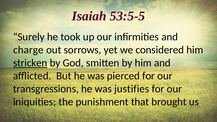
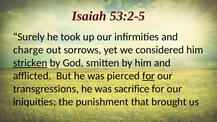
53:5-5: 53:5-5 -> 53:2-5 (127, 16)
for underline: none -> present (149, 76)
justifies: justifies -> sacrifice (132, 89)
